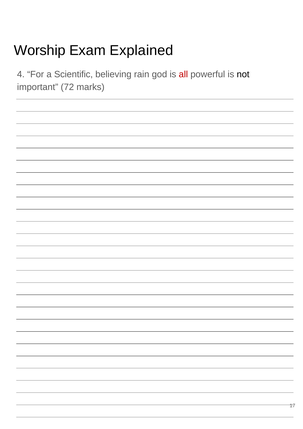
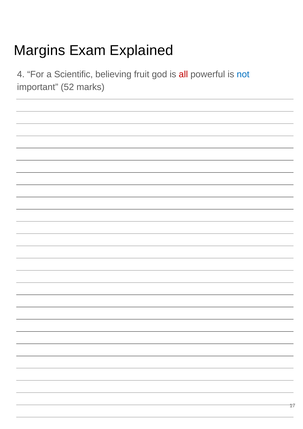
Worship: Worship -> Margins (40, 50)
rain: rain -> fruit (142, 74)
not colour: black -> blue (243, 74)
72: 72 -> 52 (67, 87)
